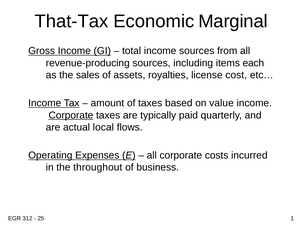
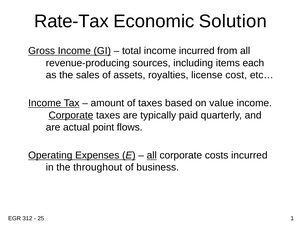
That-Tax: That-Tax -> Rate-Tax (71, 21)
Marginal: Marginal -> Solution (233, 21)
income sources: sources -> incurred (197, 51)
local: local -> point (103, 128)
all underline: none -> present (152, 156)
